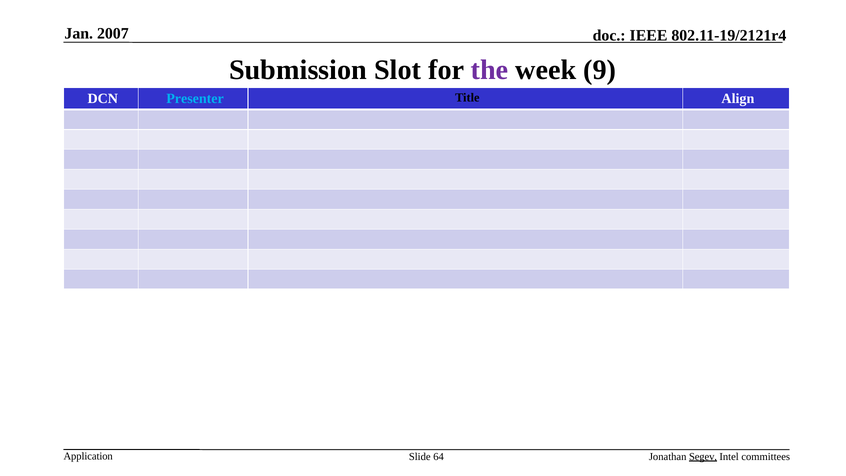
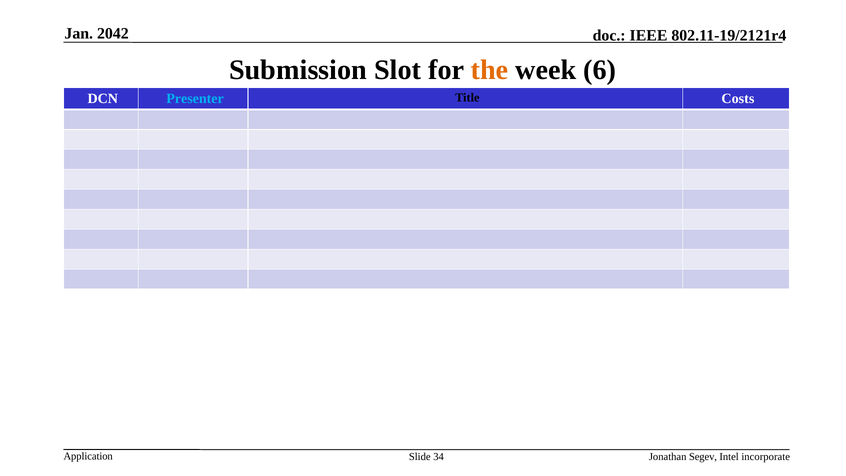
2007: 2007 -> 2042 (113, 34)
the colour: purple -> orange (489, 70)
9: 9 -> 6 (600, 70)
Align: Align -> Costs (738, 99)
64: 64 -> 34 (439, 456)
Segev underline: present -> none (703, 456)
committees: committees -> incorporate (766, 456)
